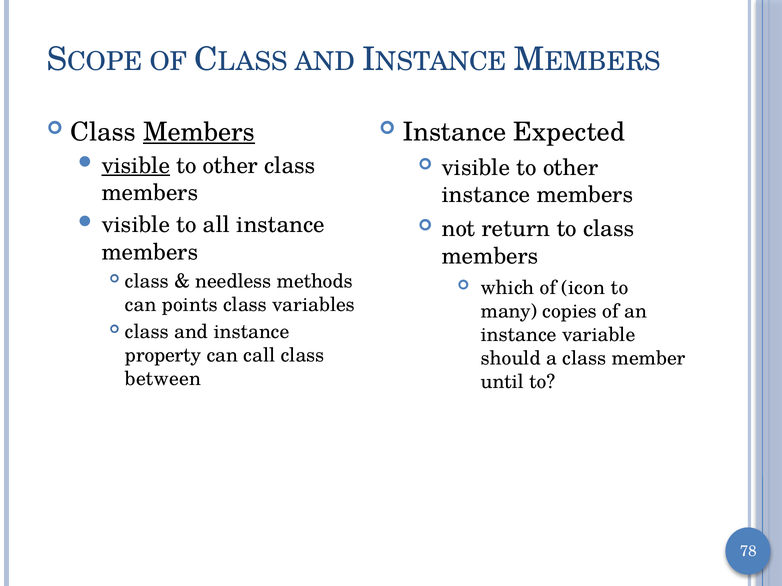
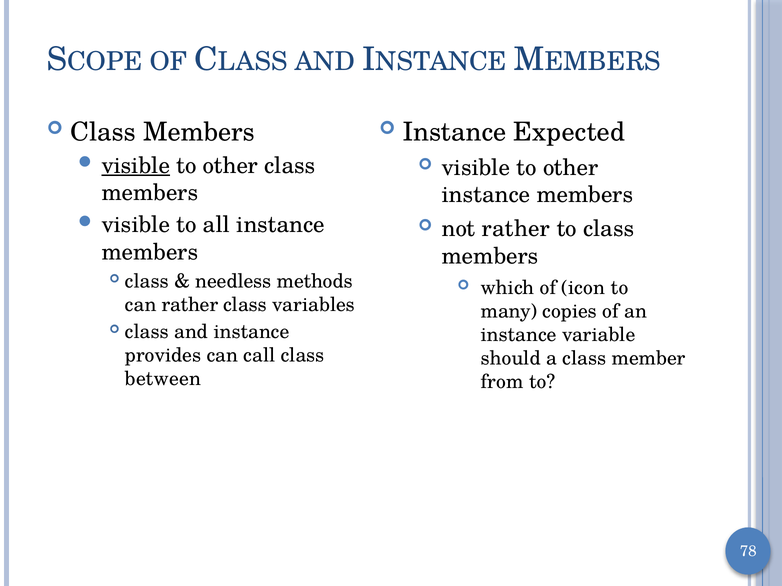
Members underline: present -> none (199, 132)
not return: return -> rather (516, 229)
can points: points -> rather (190, 305)
property: property -> provides (163, 356)
until: until -> from (502, 382)
